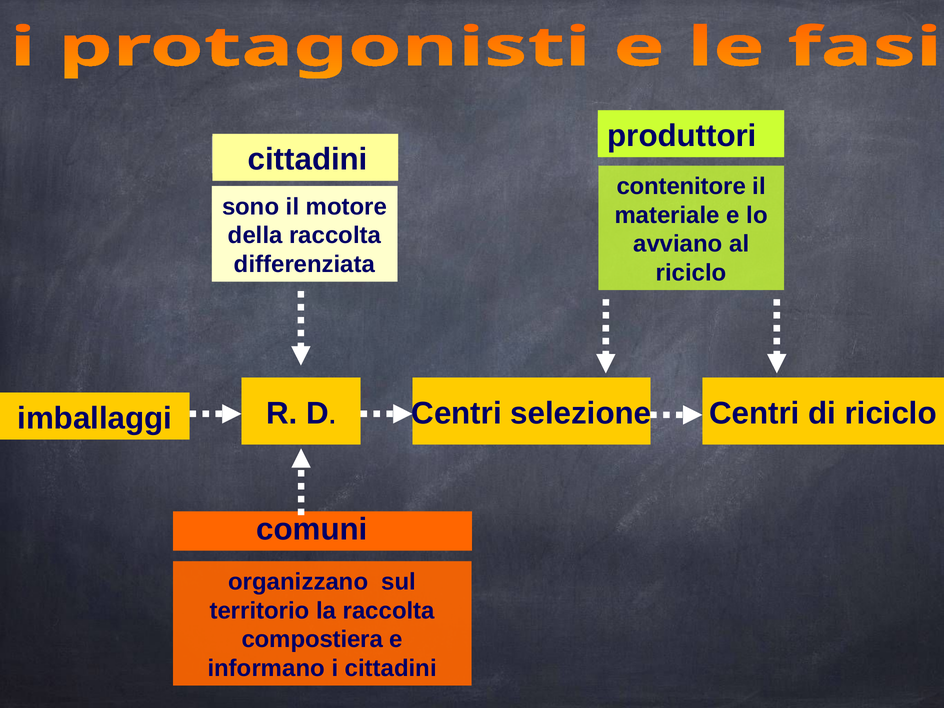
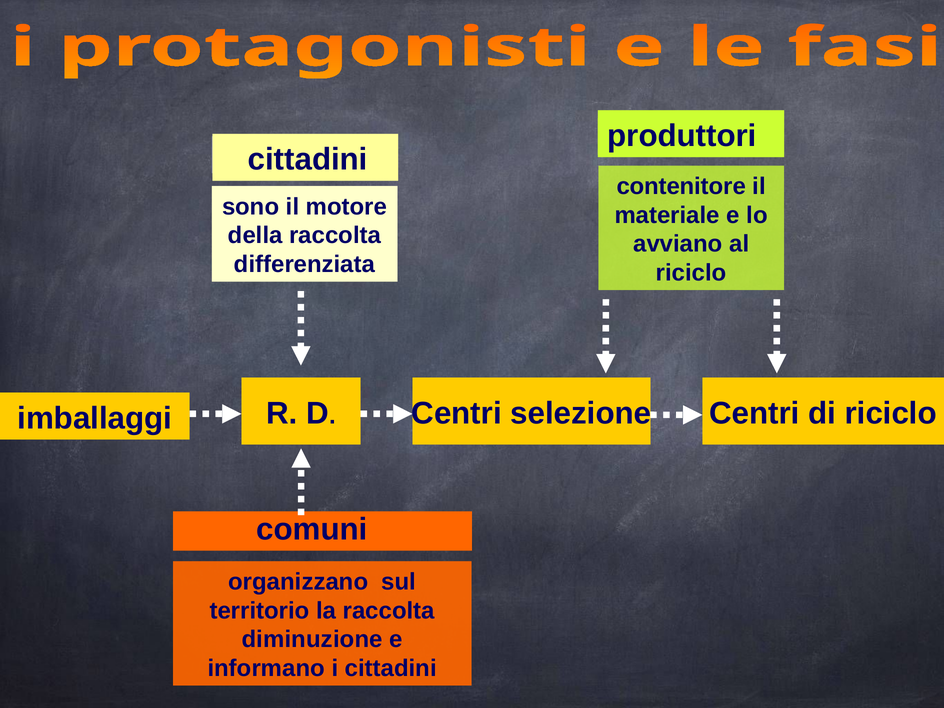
compostiera: compostiera -> diminuzione (312, 639)
